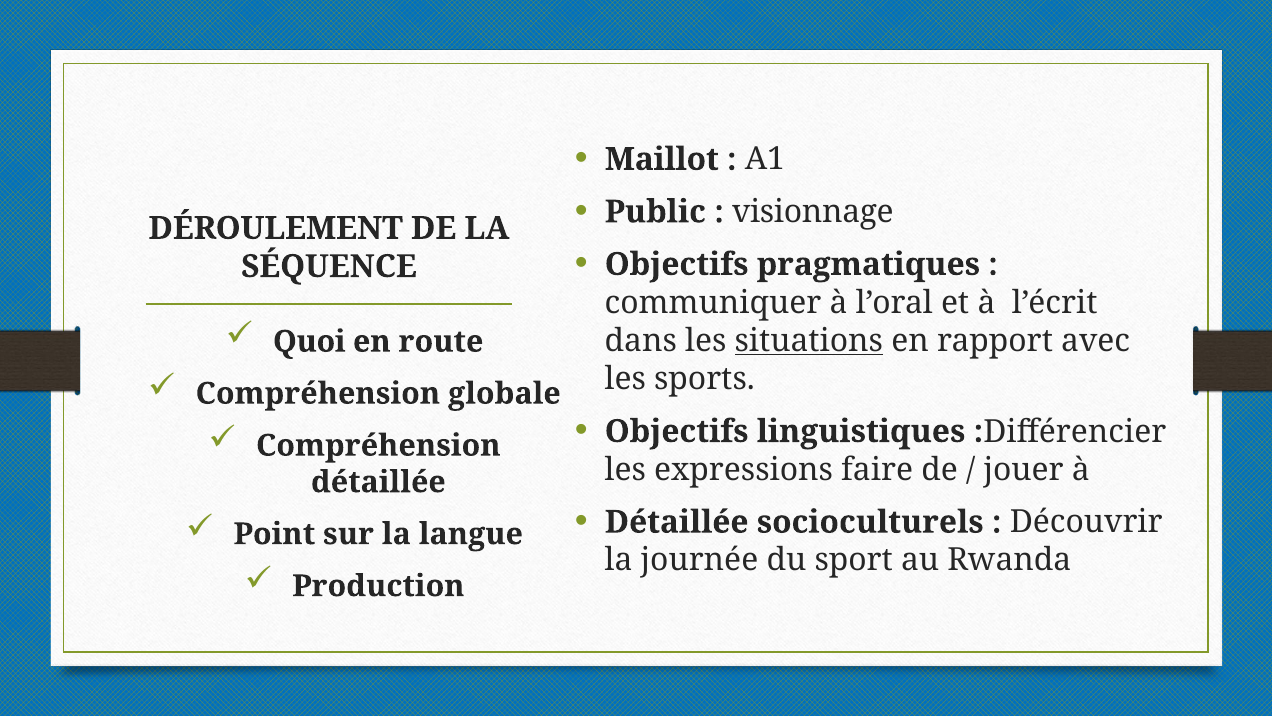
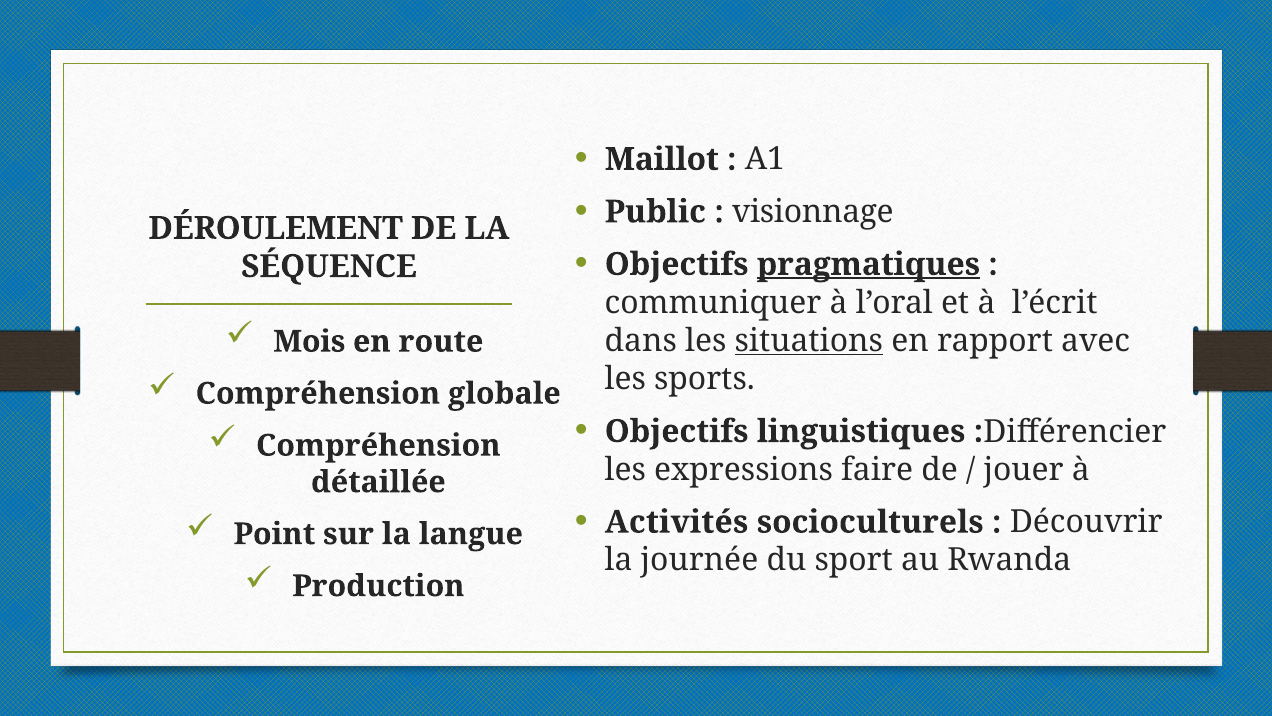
pragmatiques underline: none -> present (868, 264)
Quoi: Quoi -> Mois (309, 341)
Détaillée: Détaillée -> Activités (676, 522)
